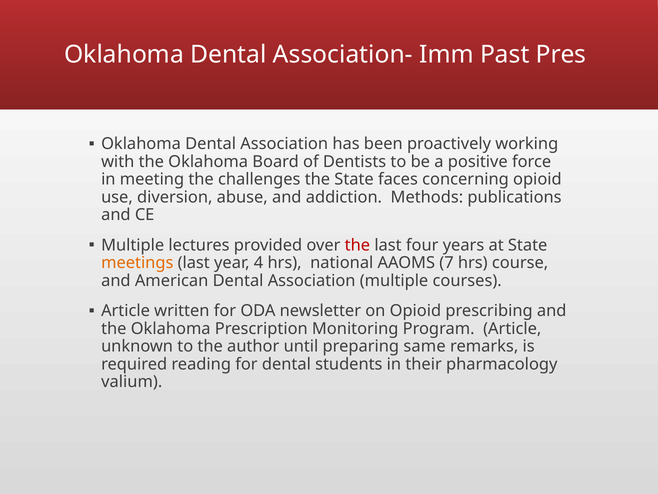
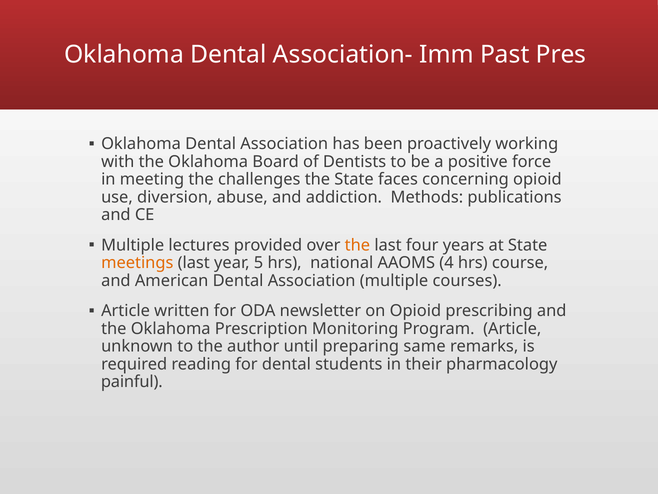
the colour: red -> orange (357, 245)
4: 4 -> 5 (259, 263)
7: 7 -> 4 (447, 263)
valium: valium -> painful (132, 382)
